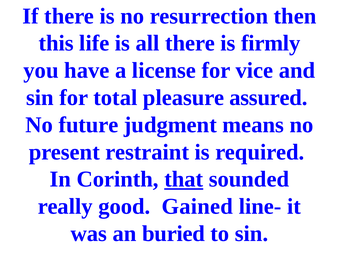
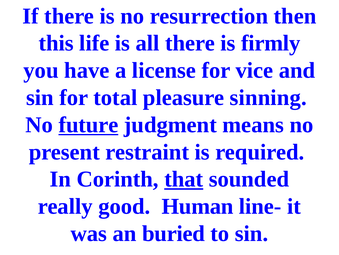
assured: assured -> sinning (268, 97)
future underline: none -> present (88, 124)
Gained: Gained -> Human (198, 206)
